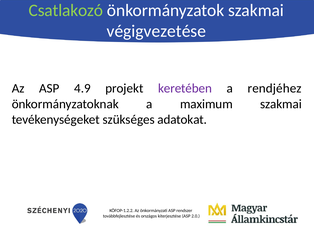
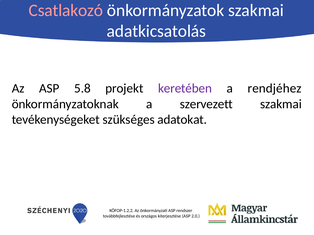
Csatlakozó colour: light green -> pink (66, 10)
végigvezetése: végigvezetése -> adatkicsatolás (156, 31)
4.9: 4.9 -> 5.8 (82, 89)
maximum: maximum -> szervezett (206, 104)
